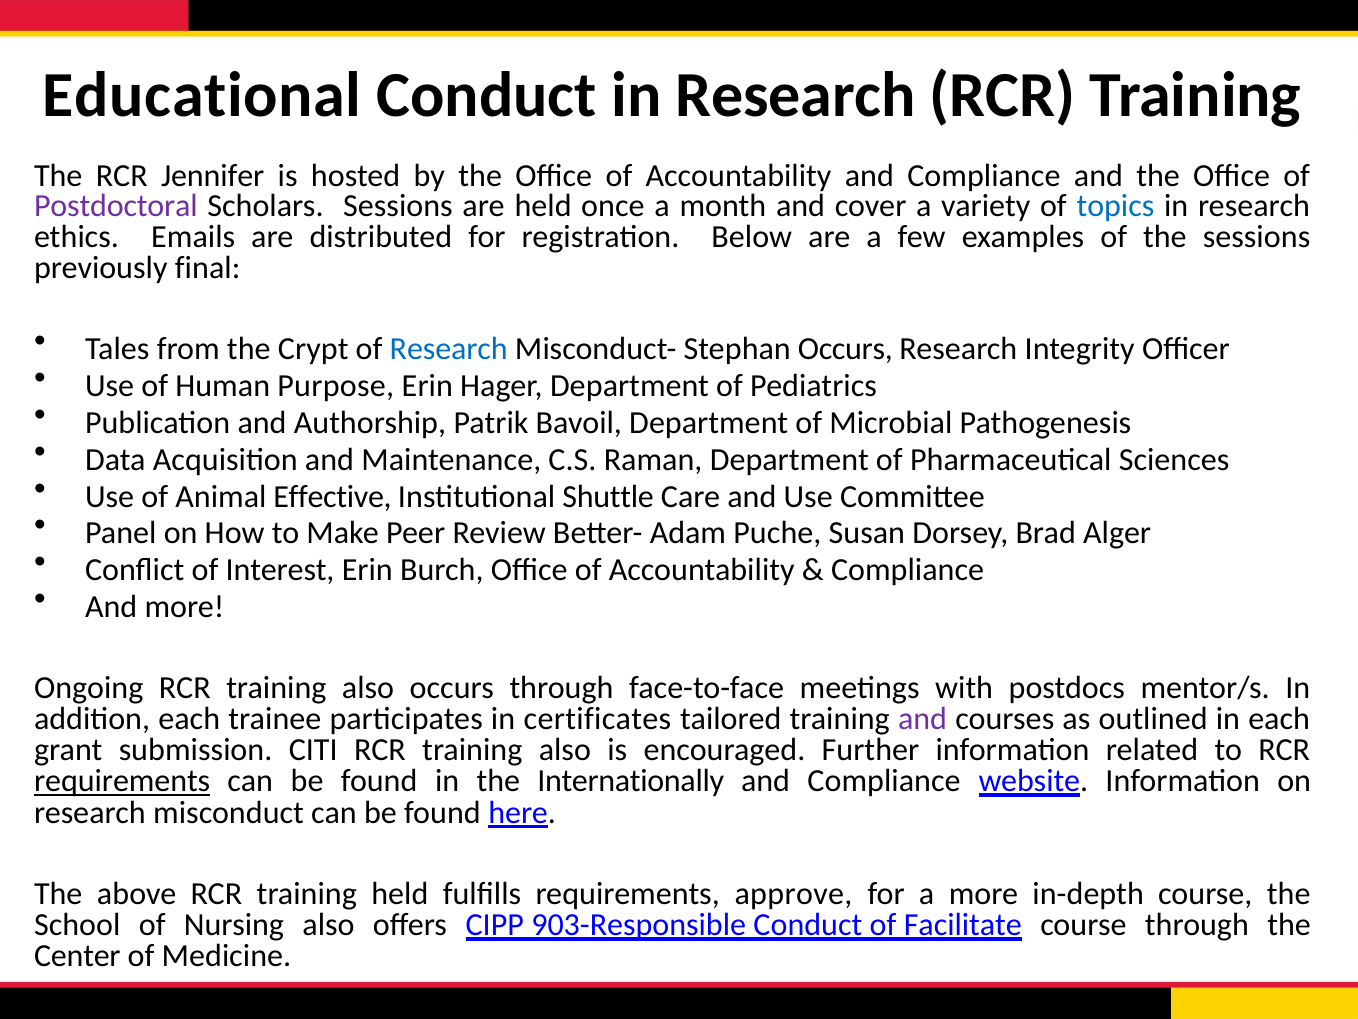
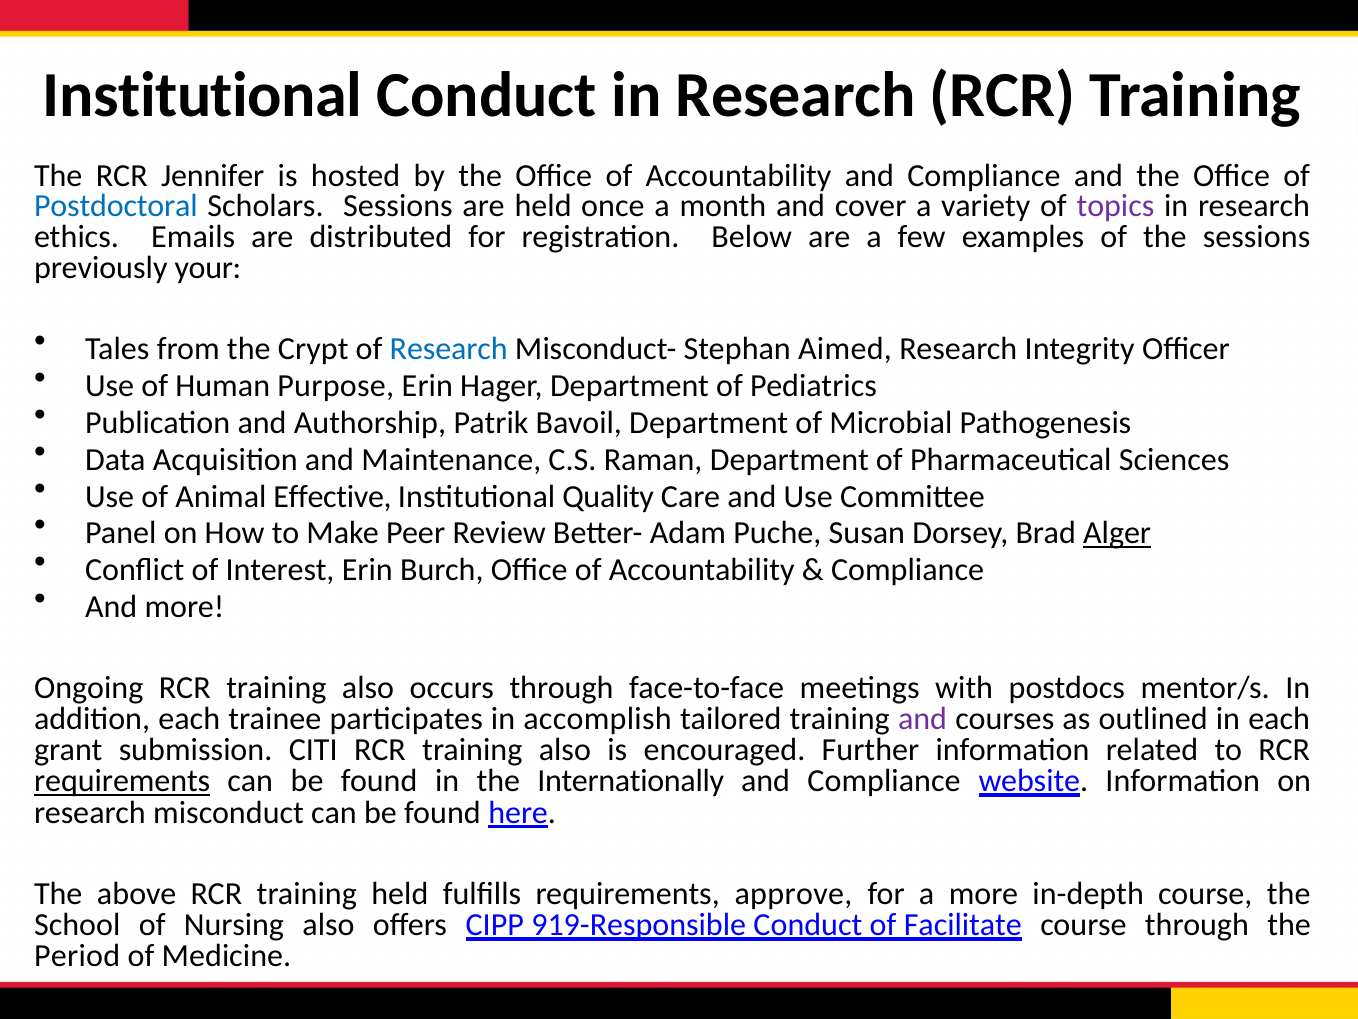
Educational: Educational -> Institutional (203, 96)
Postdoctoral colour: purple -> blue (116, 206)
topics colour: blue -> purple (1115, 206)
final: final -> your (208, 268)
Stephan Occurs: Occurs -> Aimed (845, 349)
Shuttle: Shuttle -> Quality (608, 496)
Alger underline: none -> present (1117, 533)
certificates: certificates -> accomplish (597, 719)
903-Responsible: 903-Responsible -> 919-Responsible (639, 925)
Center: Center -> Period (77, 955)
